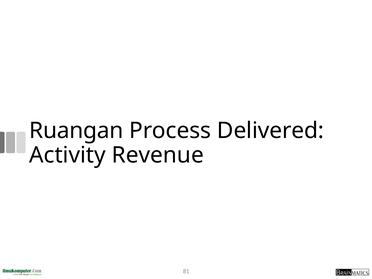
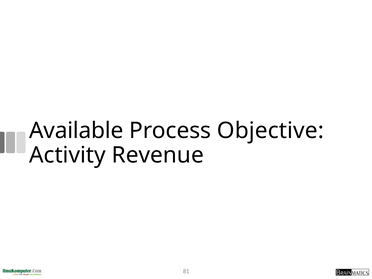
Ruangan: Ruangan -> Available (76, 131)
Delivered: Delivered -> Objective (270, 131)
